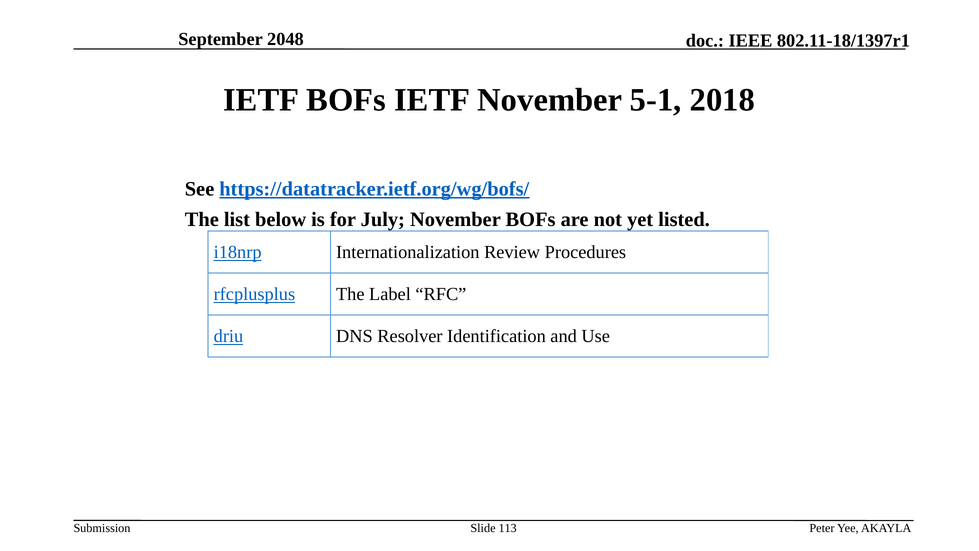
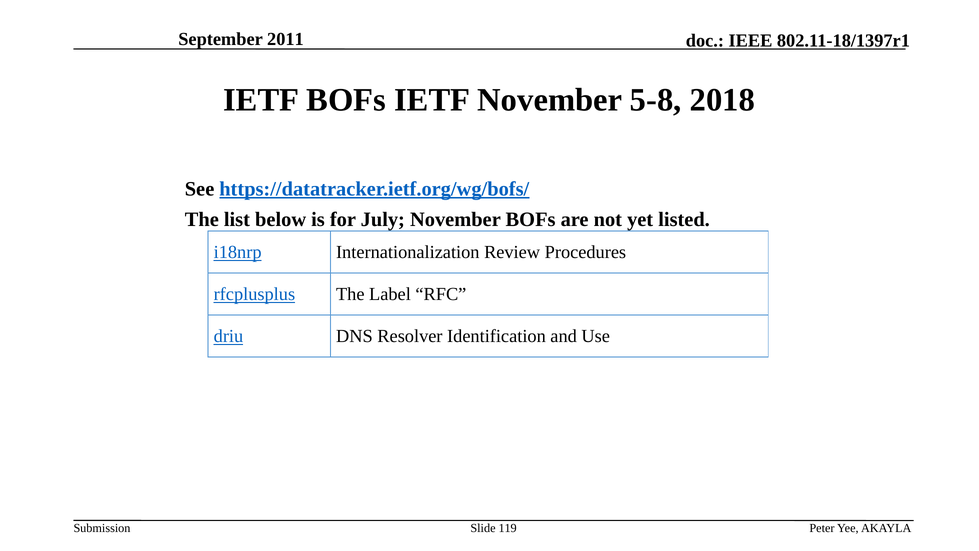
2048: 2048 -> 2011 (285, 39)
5-1: 5-1 -> 5-8 (656, 100)
113: 113 -> 119 (508, 528)
